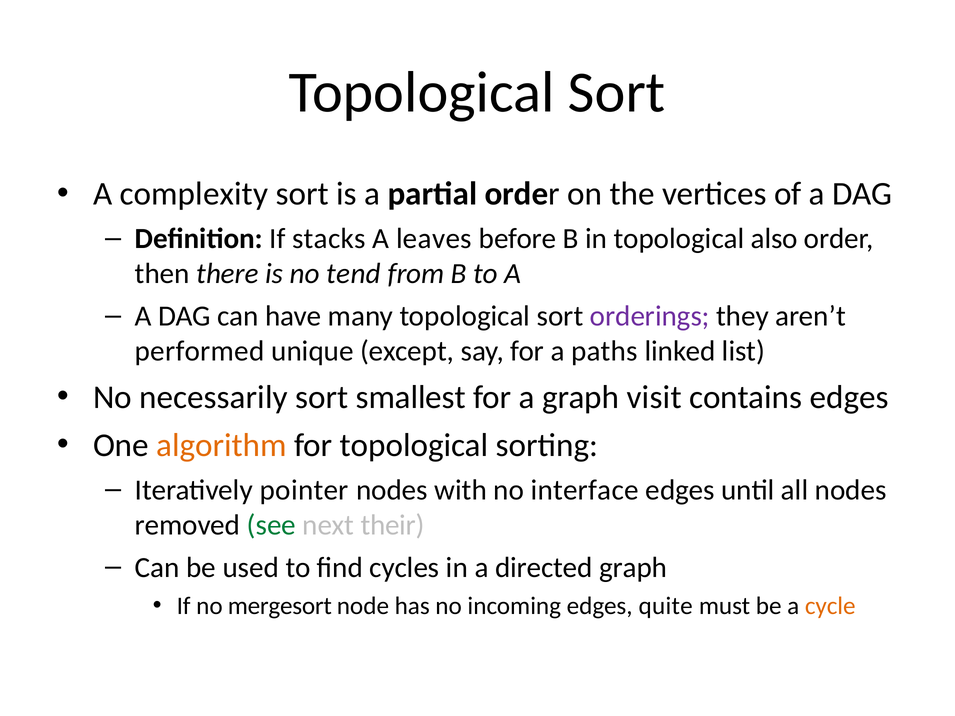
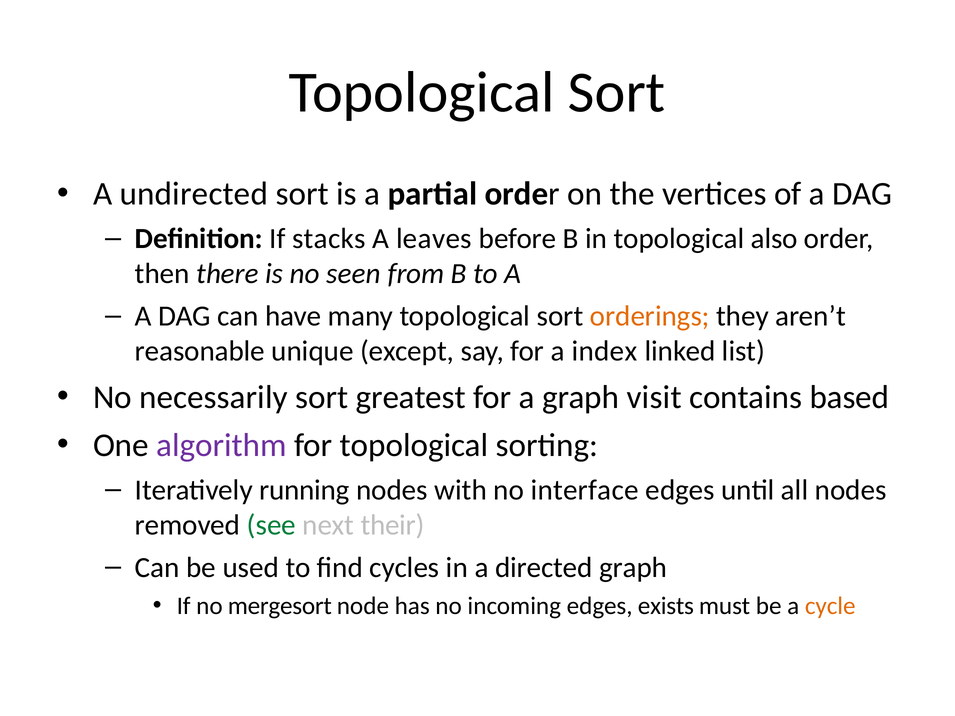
complexity: complexity -> undirected (194, 194)
tend: tend -> seen (354, 274)
orderings colour: purple -> orange (650, 316)
performed: performed -> reasonable (200, 351)
paths: paths -> index (604, 351)
smallest: smallest -> greatest (411, 397)
contains edges: edges -> based (849, 397)
algorithm colour: orange -> purple (221, 446)
pointer: pointer -> running (304, 490)
quite: quite -> exists (666, 606)
